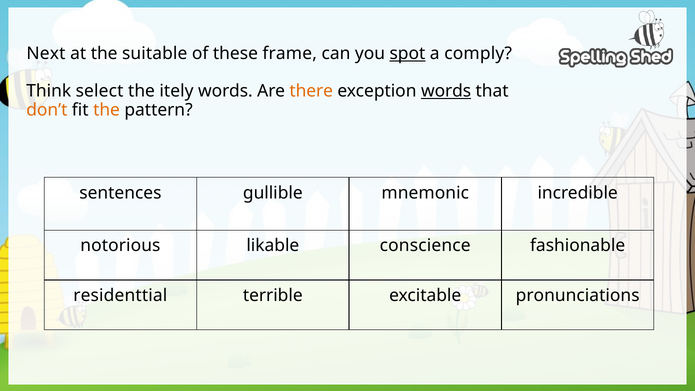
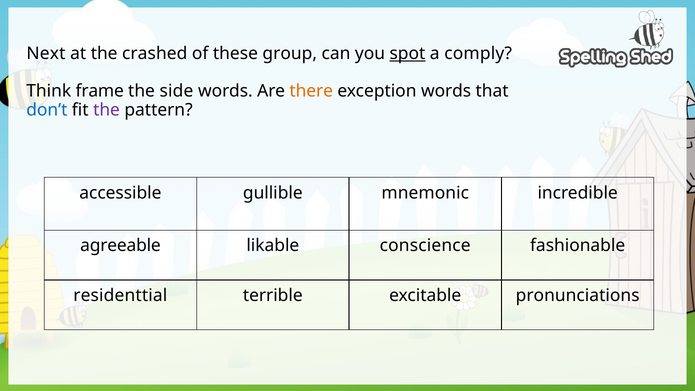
suitable: suitable -> crashed (155, 54)
frame: frame -> group (290, 54)
select: select -> frame (100, 91)
itely: itely -> side (176, 91)
words underline: present -> none (446, 91)
don’t colour: orange -> blue (47, 110)
the colour: orange -> purple (107, 110)
sentences: sentences -> accessible (120, 193)
notorious: notorious -> agreeable (121, 245)
